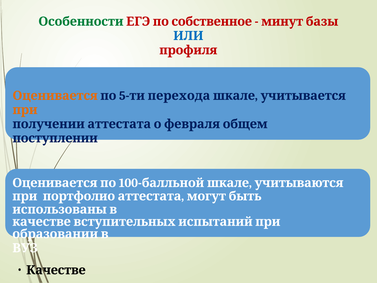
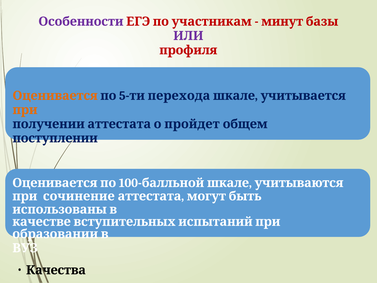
Особенности colour: green -> purple (81, 21)
собственное: собственное -> участникам (212, 21)
ИЛИ colour: blue -> purple (188, 36)
февраля: февраля -> пройдет (192, 124)
портфолио: портфолио -> сочинение (79, 196)
Качестве: Качестве -> Качества (56, 270)
